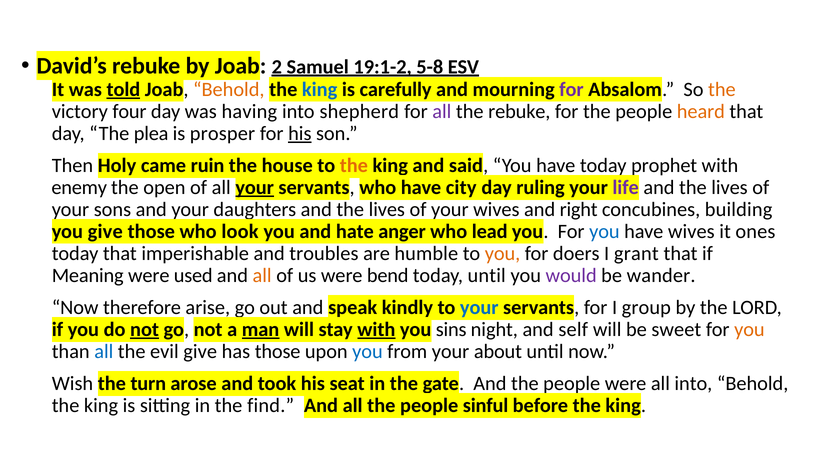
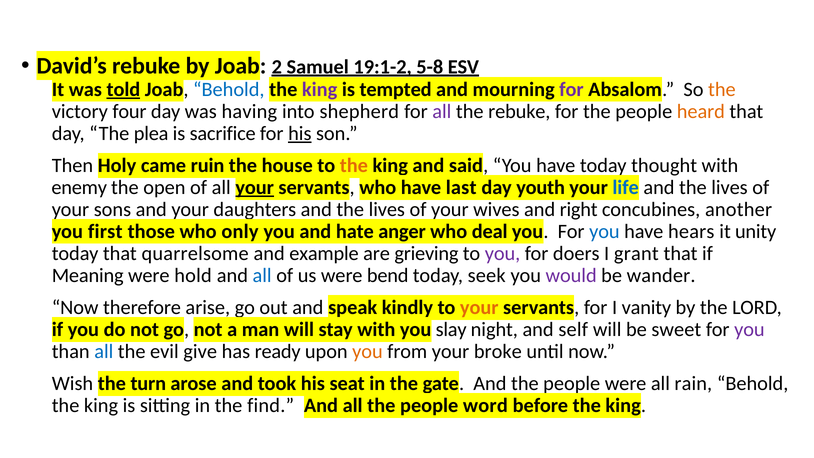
Behold colour: orange -> blue (229, 89)
king colour: blue -> purple (320, 89)
carefully: carefully -> tempted (396, 89)
prosper: prosper -> sacrifice (223, 133)
prophet: prophet -> thought (664, 166)
city: city -> last (461, 188)
ruling: ruling -> youth (541, 188)
life colour: purple -> blue (626, 188)
building: building -> another (739, 210)
you give: give -> first (105, 231)
look: look -> only (240, 231)
lead: lead -> deal (490, 231)
have wives: wives -> hears (691, 231)
ones: ones -> unity (756, 231)
imperishable: imperishable -> quarrelsome (195, 253)
troubles: troubles -> example (324, 253)
humble: humble -> grieving (426, 253)
you colour: orange -> purple (503, 253)
used: used -> hold (193, 275)
all colour: orange -> blue (262, 275)
today until: until -> seek (487, 275)
your colour: blue -> orange (479, 308)
group: group -> vanity (646, 308)
not underline: present -> none (145, 330)
man underline: present -> none (261, 330)
with underline: present -> none (376, 330)
sins: sins -> slay (451, 330)
you colour: orange -> purple (749, 330)
has those: those -> ready (278, 351)
you colour: blue -> orange (367, 351)
about: about -> broke (498, 351)
all into: into -> rain (693, 384)
sinful: sinful -> word (485, 406)
